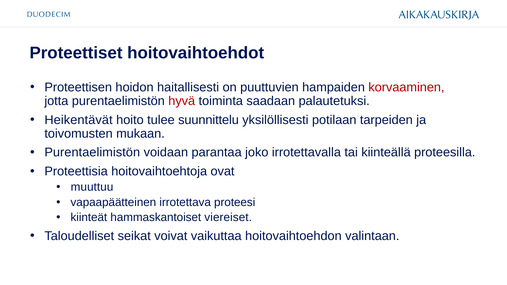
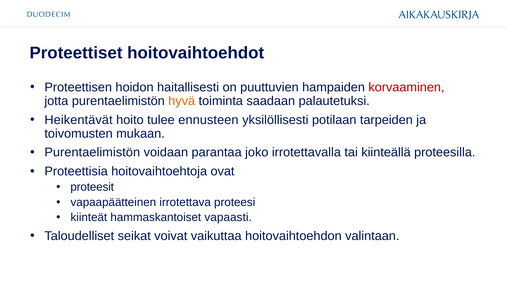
hyvä colour: red -> orange (182, 101)
suunnittelu: suunnittelu -> ennusteen (208, 120)
muuttuu: muuttuu -> proteesit (92, 187)
viereiset: viereiset -> vapaasti (228, 218)
